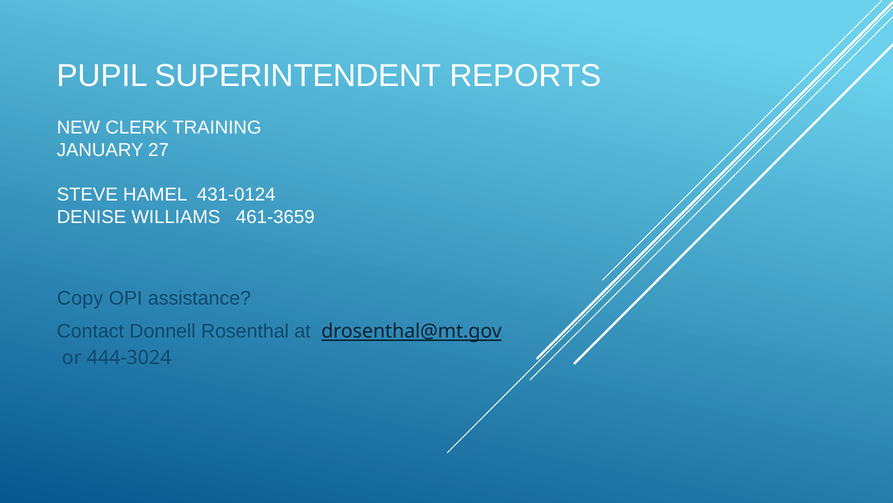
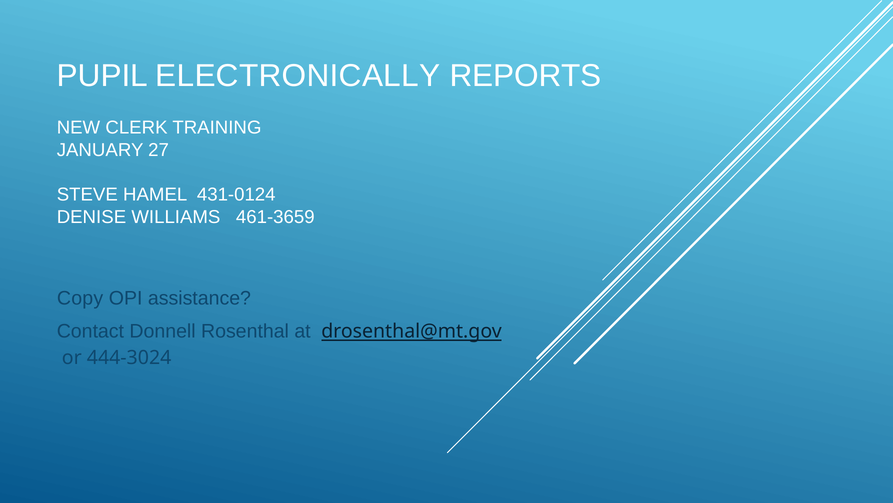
SUPERINTENDENT: SUPERINTENDENT -> ELECTRONICALLY (298, 76)
